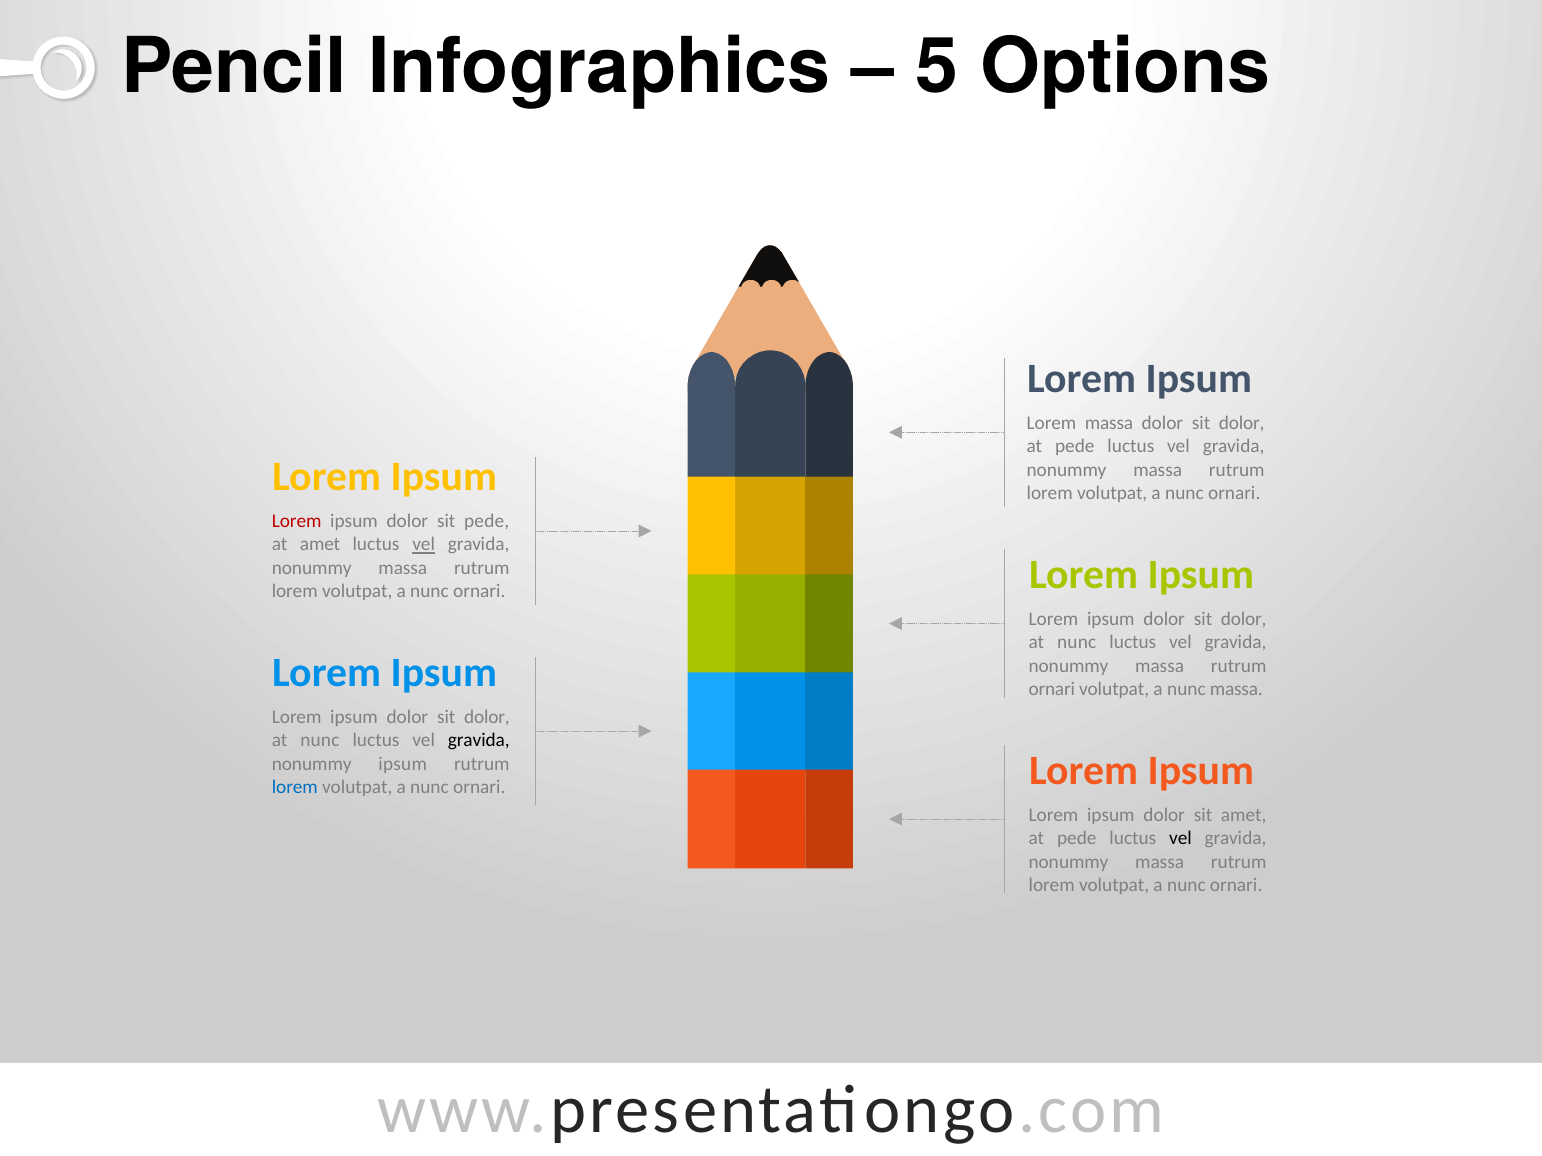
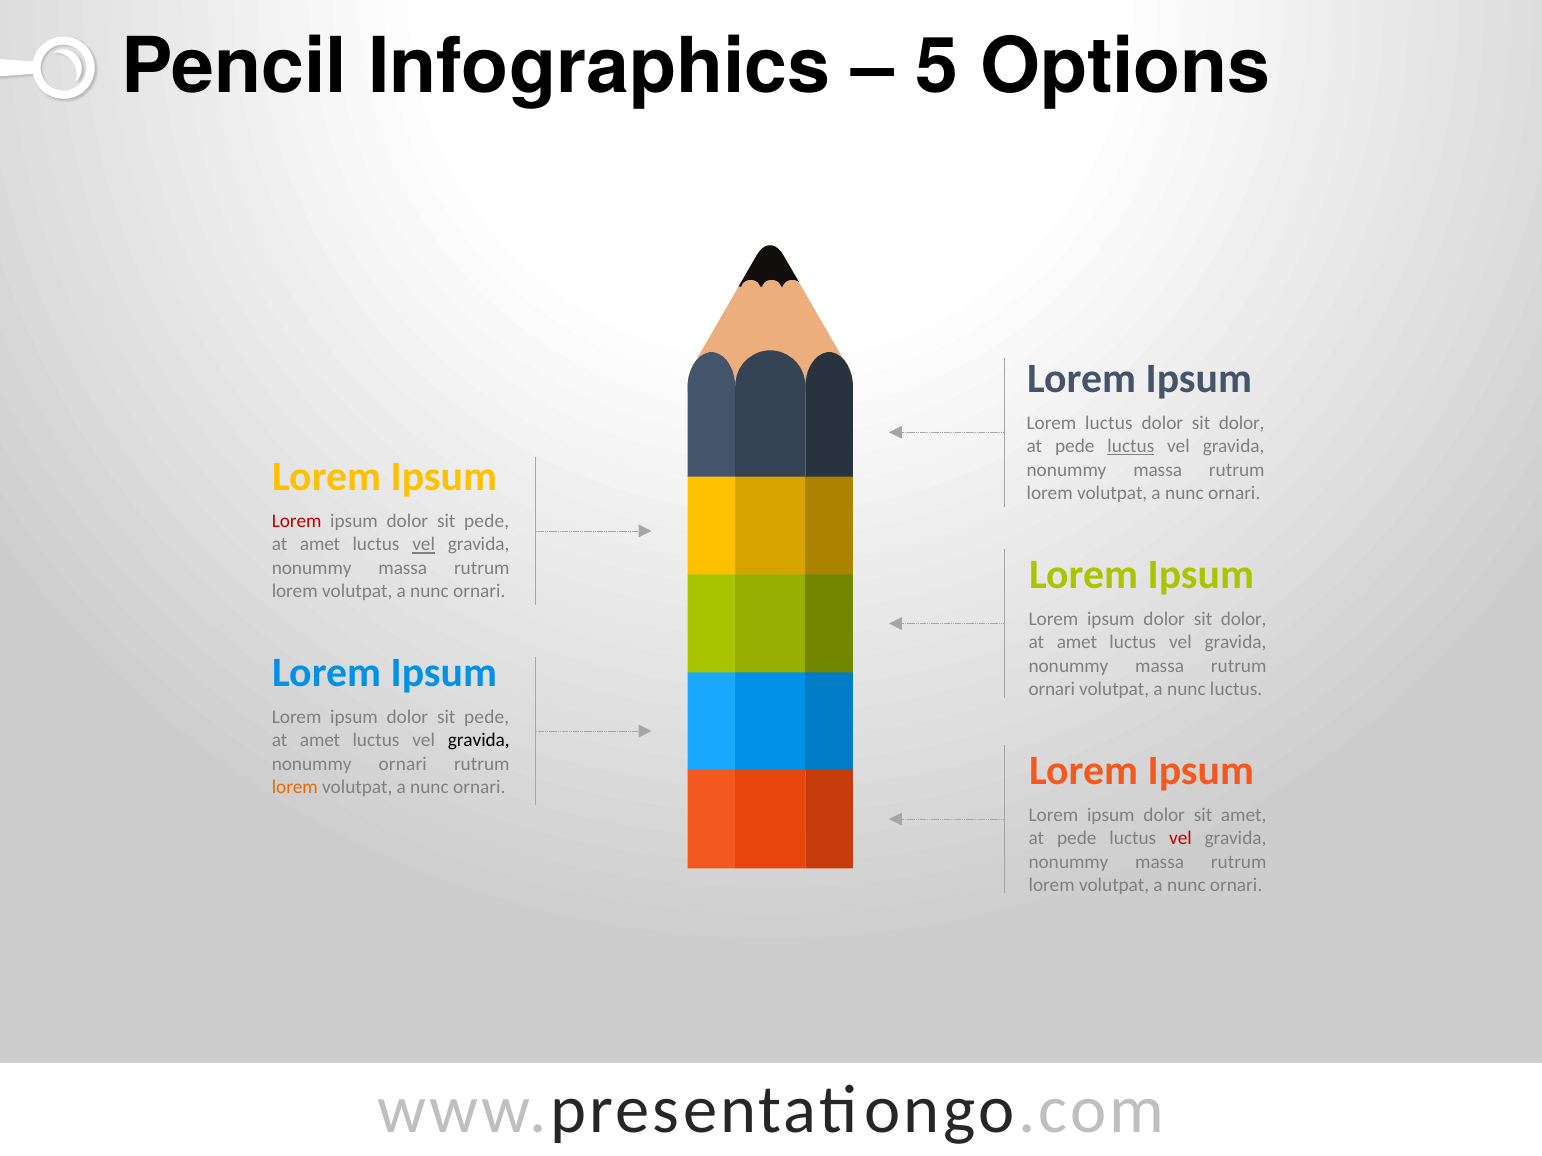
Lorem massa: massa -> luctus (1109, 424)
luctus underline: none -> present (1131, 447)
nunc: nunc -> amet (1077, 643)
nunc massa: massa -> luctus (1236, 689)
dolor: dolor -> pede (487, 718)
nunc: nunc -> amet (320, 741)
nonummy ipsum: ipsum -> ornari (403, 764)
lorem colour: blue -> orange (295, 787)
vel colour: black -> red (1180, 839)
